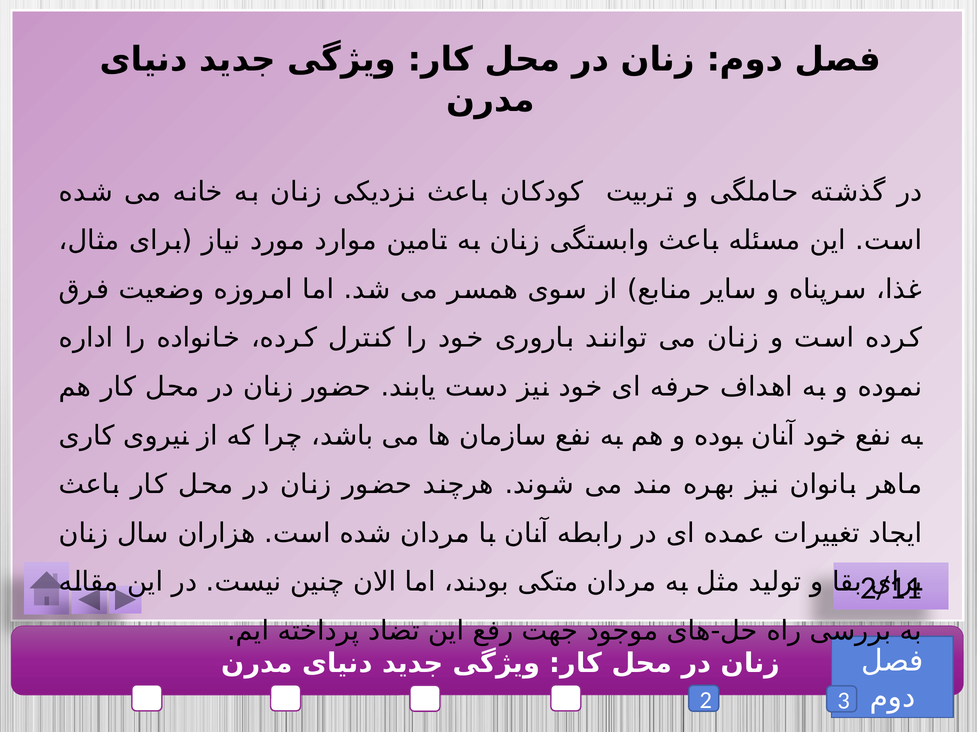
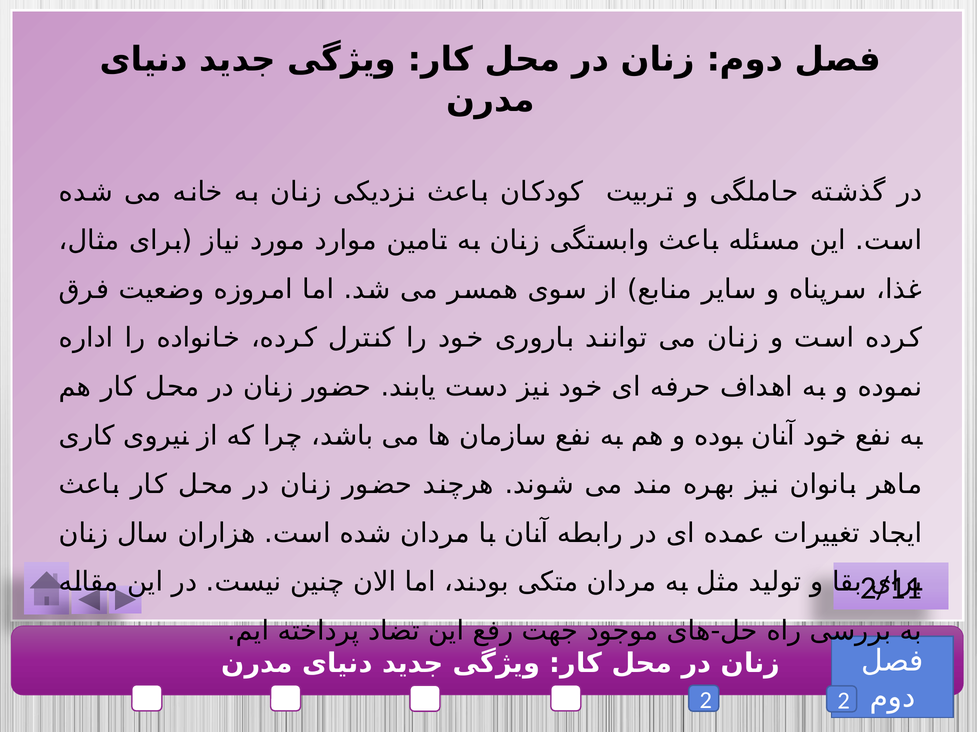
2 3: 3 -> 2 (844, 701)
